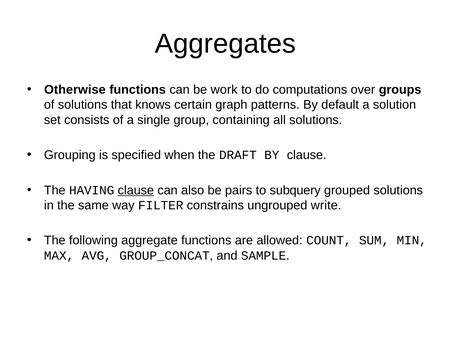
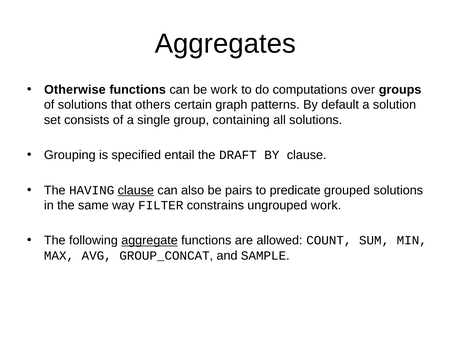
knows: knows -> others (153, 105)
when: when -> entail (179, 155)
subquery: subquery -> predicate (295, 190)
ungrouped write: write -> work (326, 205)
aggregate underline: none -> present (150, 240)
